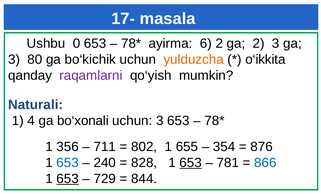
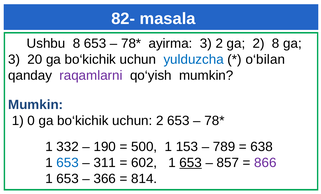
17-: 17- -> 82- (123, 19)
Ushbu 0: 0 -> 8 (77, 44)
ayirma 6: 6 -> 3 (206, 44)
2 3: 3 -> 8 (276, 44)
80: 80 -> 20 (35, 60)
yulduzcha colour: orange -> blue (194, 60)
o‘ikkita: o‘ikkita -> o‘bilan (265, 60)
Naturali: Naturali -> Mumkin (36, 105)
4: 4 -> 0 (31, 121)
bo‘xonali: bo‘xonali -> bo‘kichik (83, 121)
uchun 3: 3 -> 2 (160, 121)
356: 356 -> 332 (68, 147)
711: 711 -> 190 (105, 147)
802: 802 -> 500 (144, 147)
655: 655 -> 153 (187, 147)
354: 354 -> 789 (224, 147)
876: 876 -> 638 (262, 147)
240: 240 -> 311 (105, 163)
828: 828 -> 602 (144, 163)
781: 781 -> 857 (228, 163)
866 colour: blue -> purple (265, 163)
653 underline: present -> none (68, 179)
729: 729 -> 366 (105, 179)
844: 844 -> 814 (144, 179)
